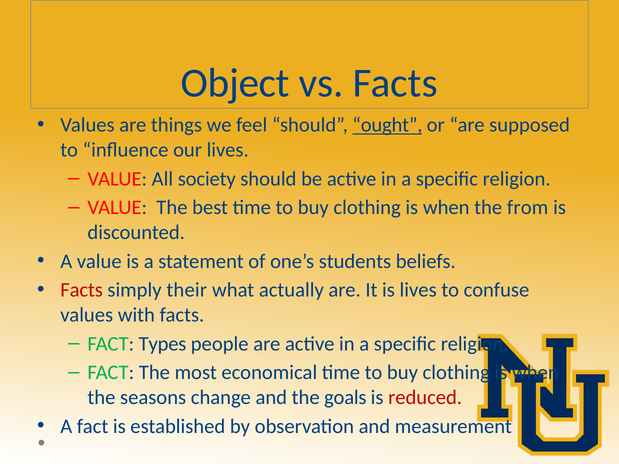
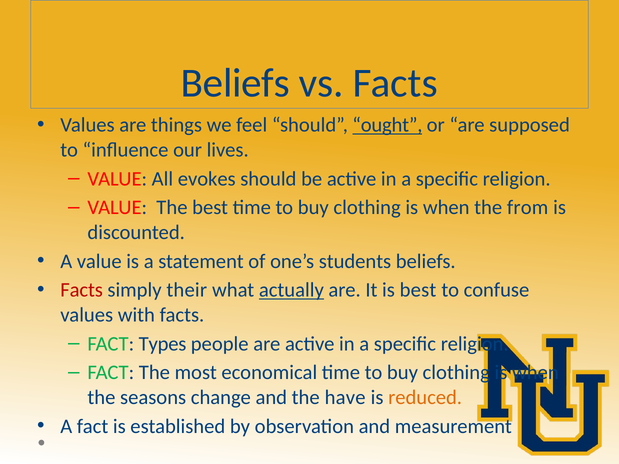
Object: Object -> Beliefs (235, 83)
society: society -> evokes (207, 179)
actually underline: none -> present (291, 290)
is lives: lives -> best (418, 290)
goals: goals -> have (345, 398)
reduced colour: red -> orange (425, 398)
